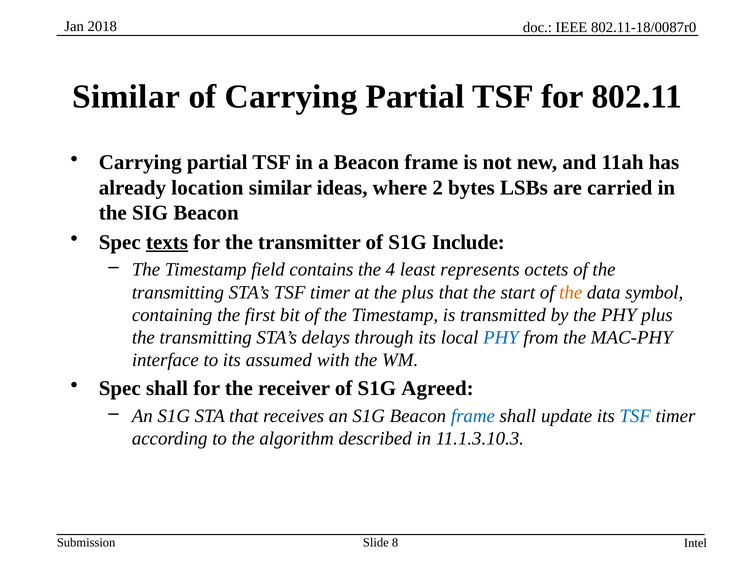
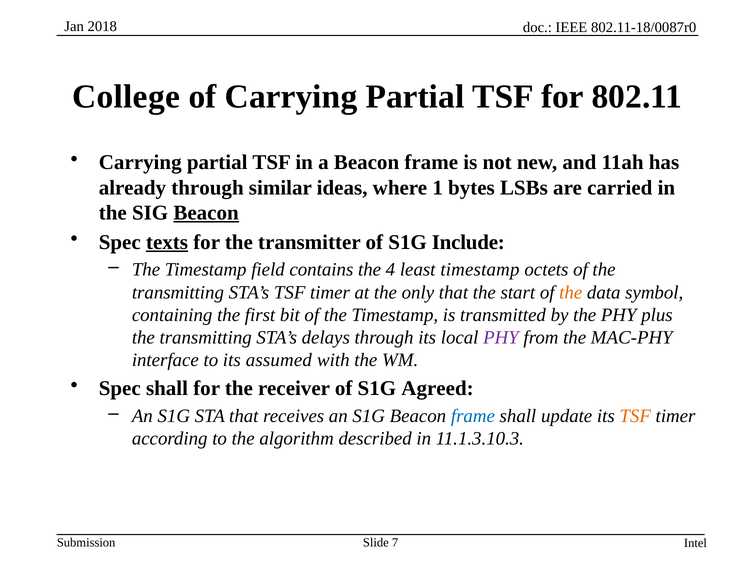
Similar: Similar -> College (126, 97)
already location: location -> through (207, 188)
2: 2 -> 1 (438, 188)
Beacon underline: none -> present (206, 213)
least represents: represents -> timestamp (480, 270)
the plus: plus -> only (418, 292)
PHY colour: blue -> purple (501, 338)
TSF colour: blue -> orange (635, 416)
8: 8 -> 7 (395, 543)
